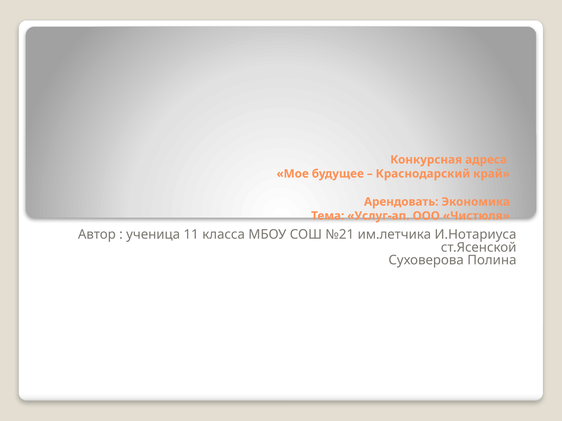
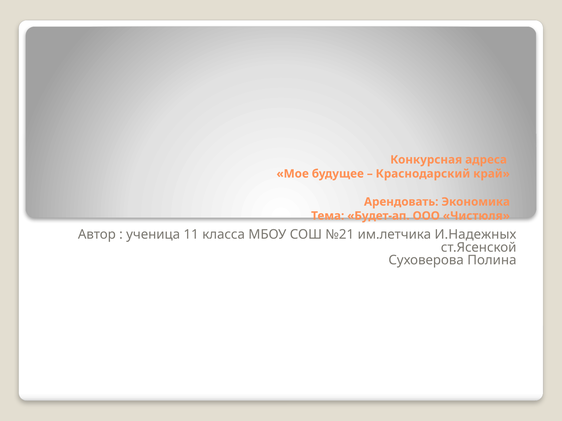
Услуг-ап: Услуг-ап -> Будет-ап (378, 216)
И.Нотариуса: И.Нотариуса -> И.Надежных (475, 235)
